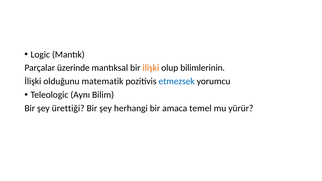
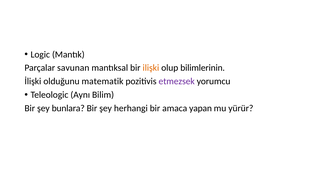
üzerinde: üzerinde -> savunan (73, 68)
etmezsek colour: blue -> purple (177, 81)
ürettiği: ürettiği -> bunlara (68, 108)
temel: temel -> yapan (201, 108)
